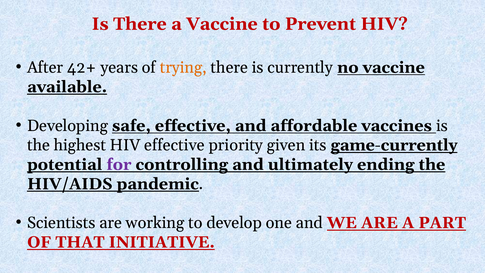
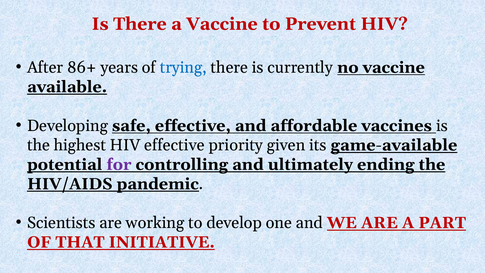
42+: 42+ -> 86+ (82, 67)
trying colour: orange -> blue (183, 67)
game-currently: game-currently -> game-available (394, 145)
